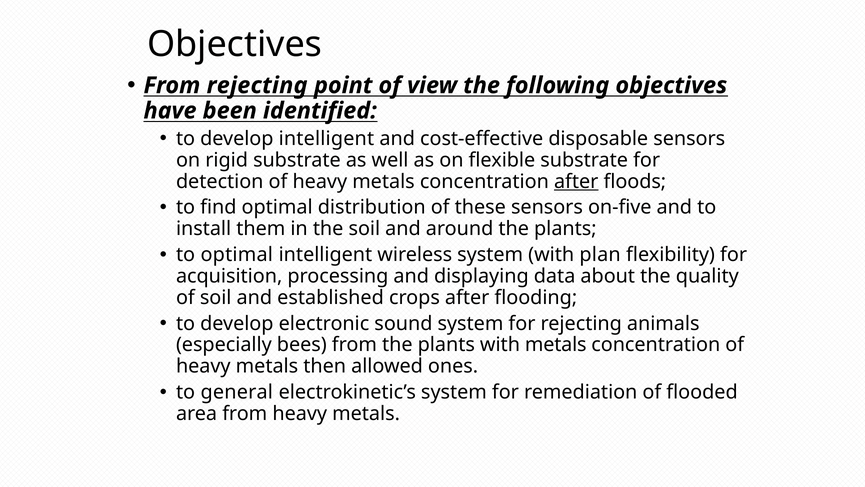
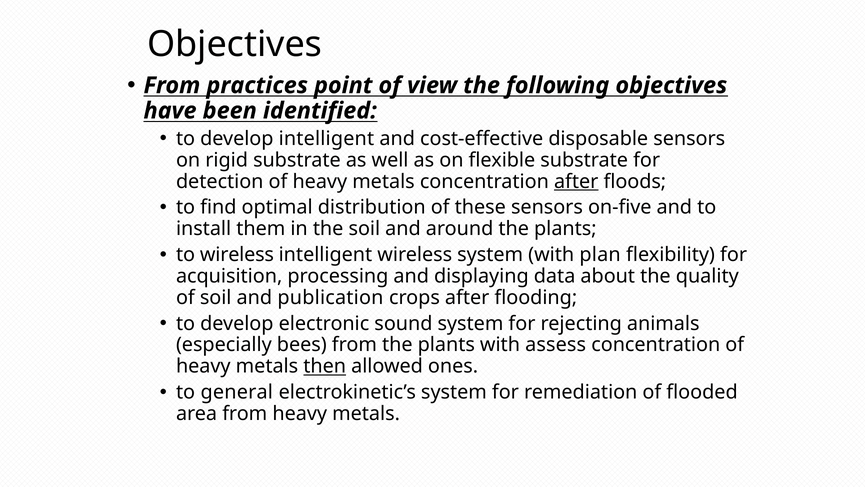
From rejecting: rejecting -> practices (257, 85)
to optimal: optimal -> wireless (237, 254)
established: established -> publication (330, 297)
with metals: metals -> assess (556, 345)
then underline: none -> present (325, 366)
